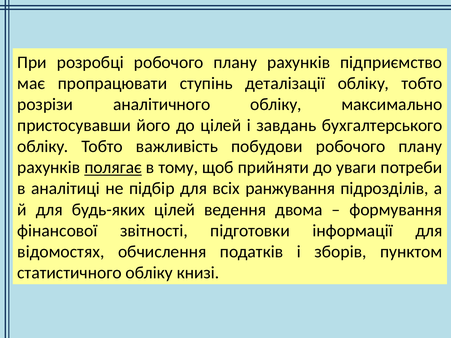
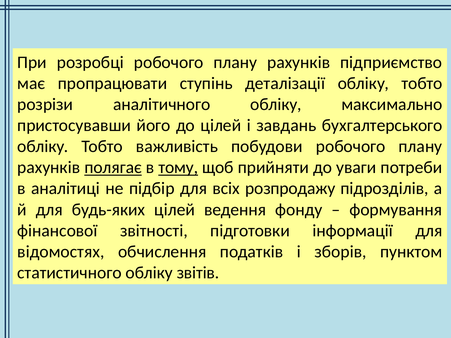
тому underline: none -> present (178, 168)
ранжування: ранжування -> розпродажу (290, 189)
двома: двома -> фонду (299, 210)
книзі: книзі -> звітів (198, 273)
